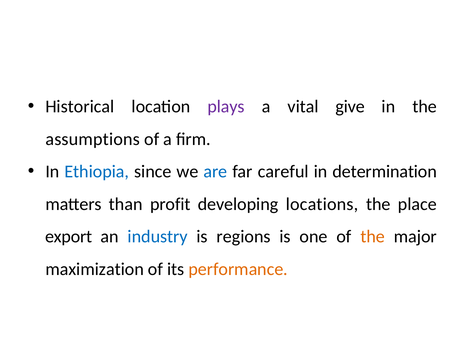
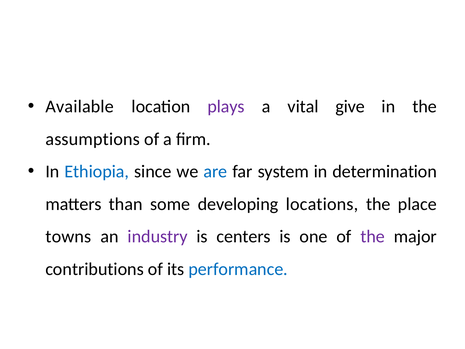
Historical: Historical -> Available (80, 107)
careful: careful -> system (283, 172)
profit: profit -> some (170, 204)
export: export -> towns (68, 237)
industry colour: blue -> purple (158, 237)
regions: regions -> centers (244, 237)
the colour: orange -> purple (373, 237)
maximization: maximization -> contributions (95, 269)
performance colour: orange -> blue (238, 269)
